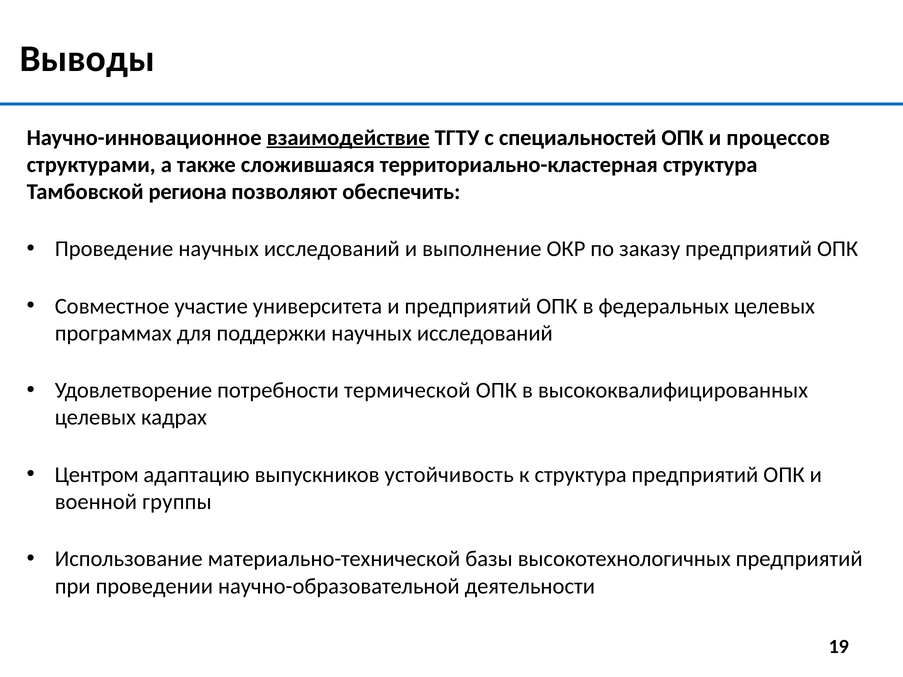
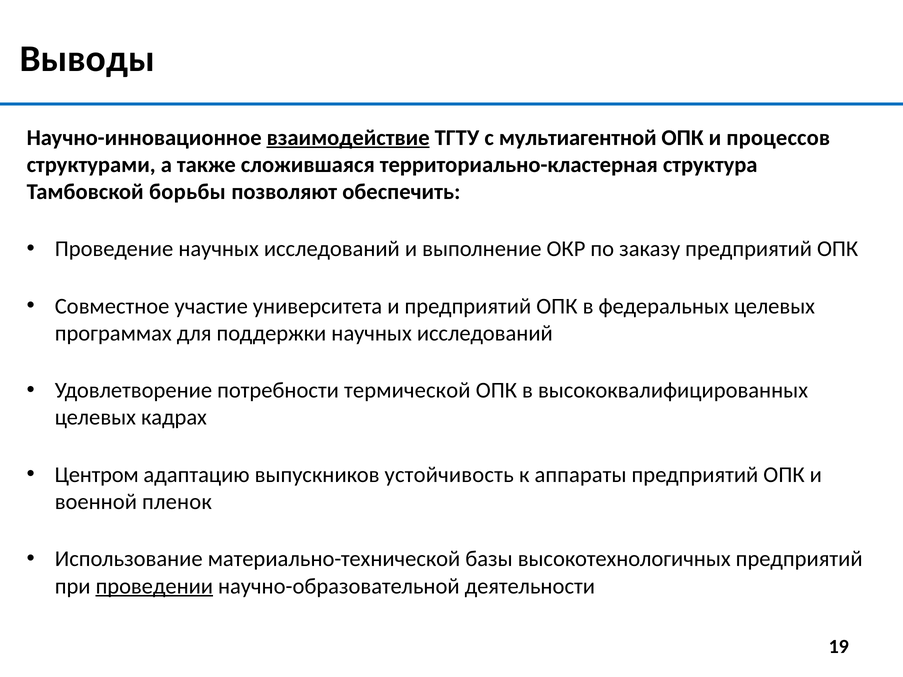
специальностей: специальностей -> мультиагентной (578, 138)
региона: региона -> борьбы (187, 192)
к структура: структура -> аппараты (581, 475)
группы: группы -> пленок (177, 502)
проведении underline: none -> present (154, 586)
